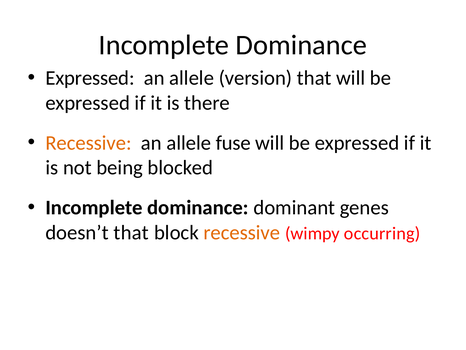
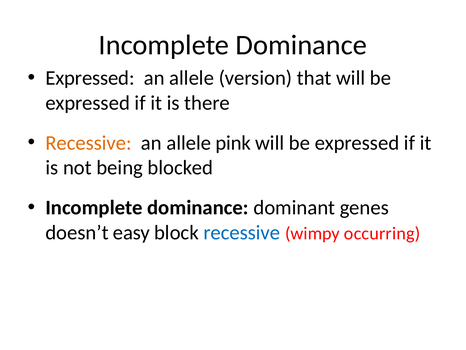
fuse: fuse -> pink (233, 143)
doesn’t that: that -> easy (131, 232)
recessive colour: orange -> blue (242, 232)
